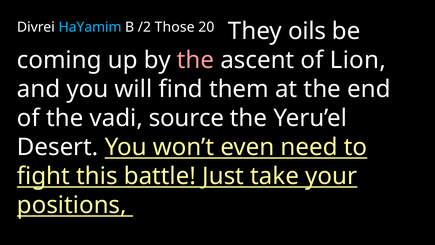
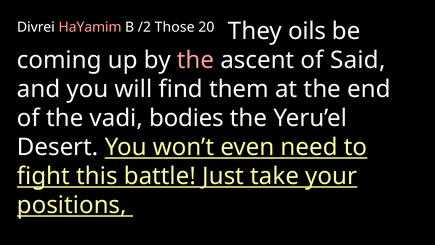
HaYamim colour: light blue -> pink (90, 27)
Lion: Lion -> Said (358, 60)
source: source -> bodies (187, 118)
